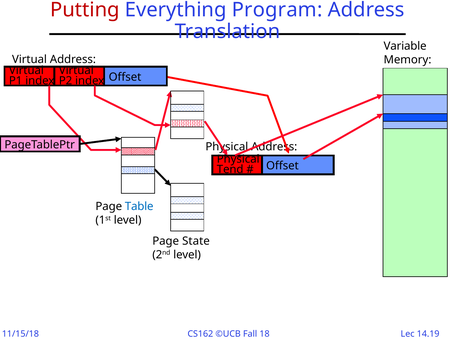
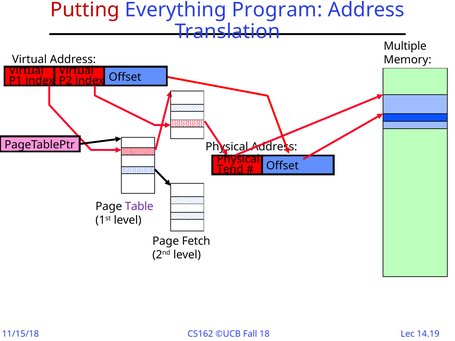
Variable: Variable -> Multiple (405, 46)
Table colour: blue -> purple (139, 207)
State: State -> Fetch (196, 241)
